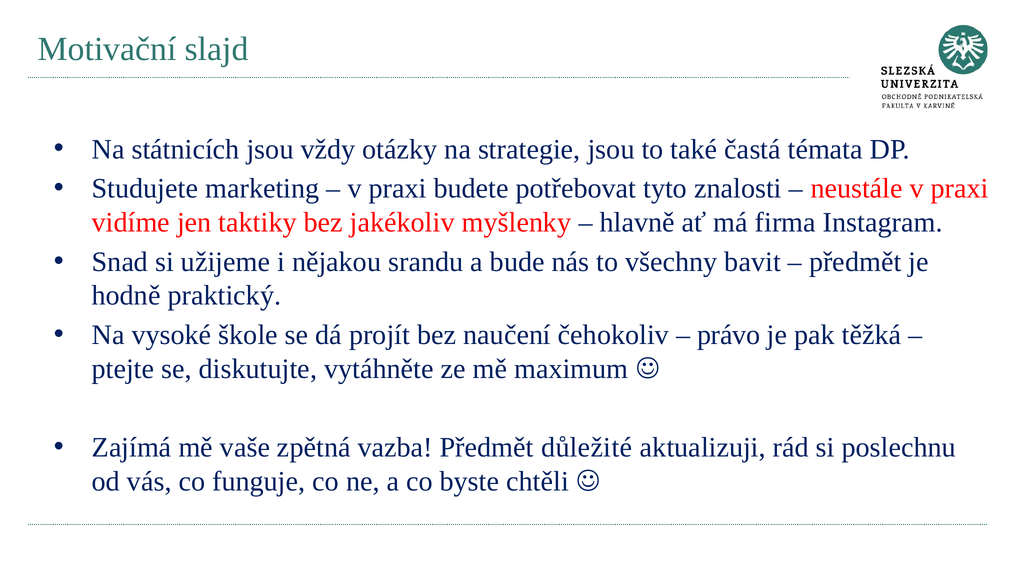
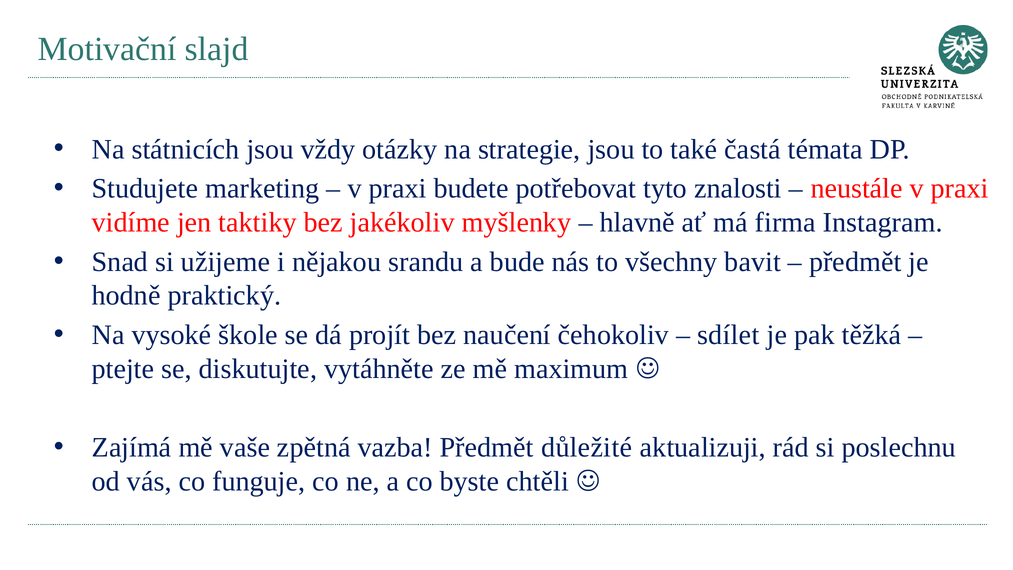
právo: právo -> sdílet (728, 335)
